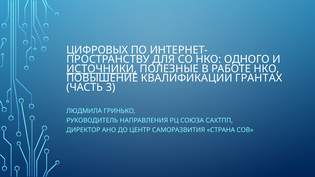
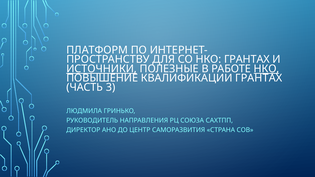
ЦИФРОВЫХ: ЦИФРОВЫХ -> ПЛАТФОРМ (97, 50)
НКО ОДНОГО: ОДНОГО -> ГРАНТАХ (247, 59)
НКО underline: none -> present (266, 69)
